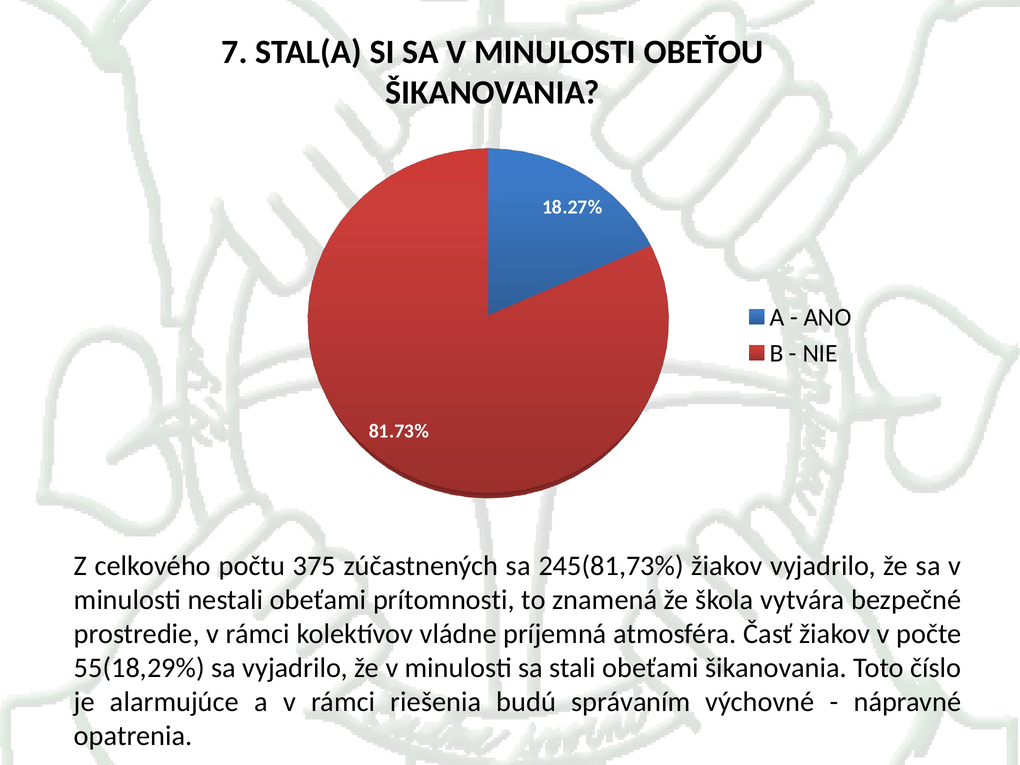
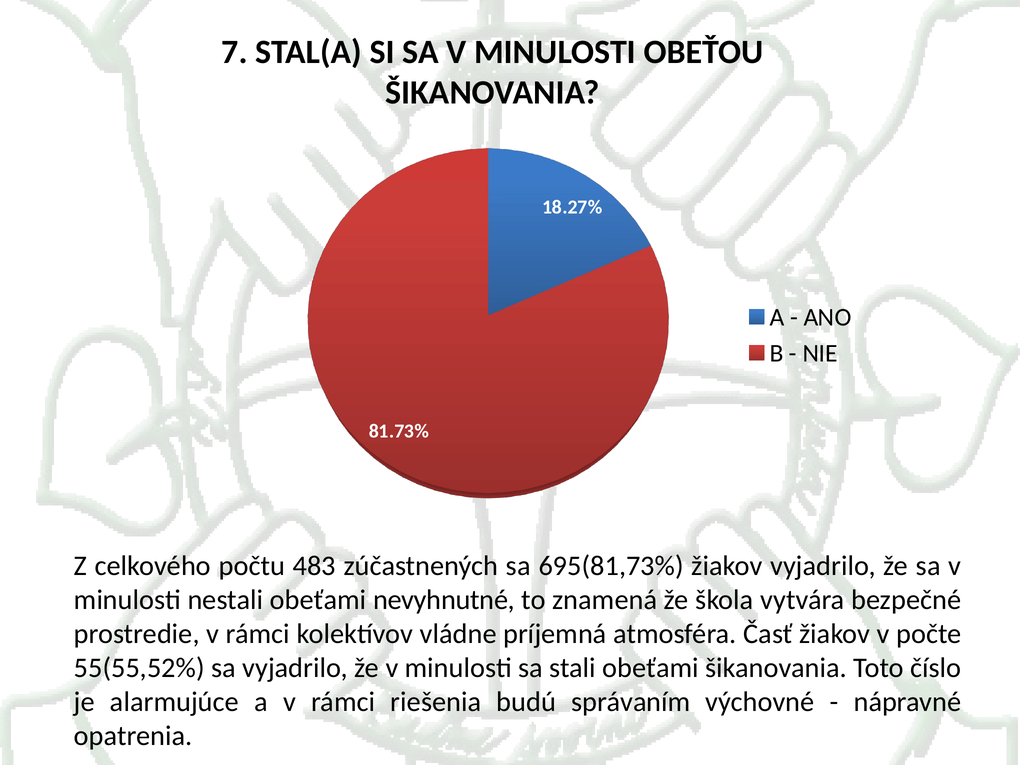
375: 375 -> 483 (314, 566)
245(81,73%: 245(81,73% -> 695(81,73% (611, 566)
prítomnosti: prítomnosti -> nevyhnutné (444, 600)
55(18,29%: 55(18,29% -> 55(55,52% (139, 668)
